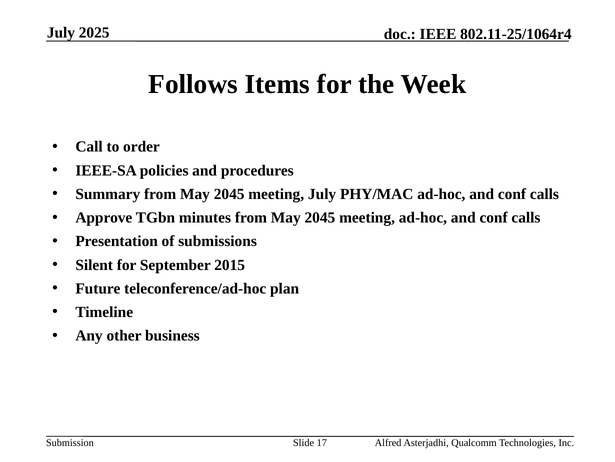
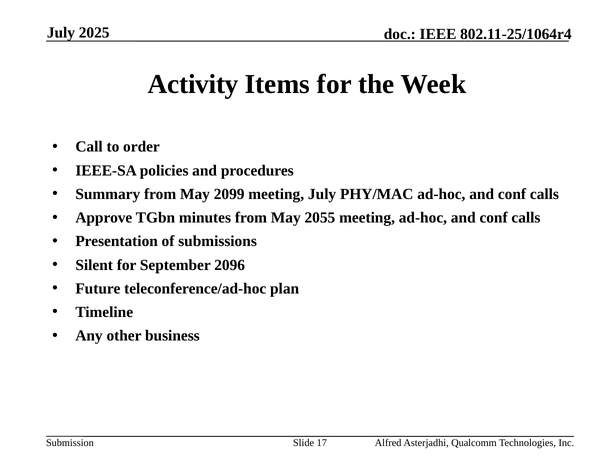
Follows: Follows -> Activity (193, 84)
Summary from May 2045: 2045 -> 2099 (229, 194)
minutes from May 2045: 2045 -> 2055 (320, 217)
2015: 2015 -> 2096 (230, 265)
